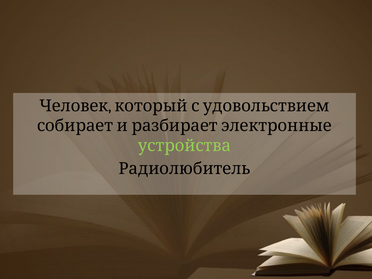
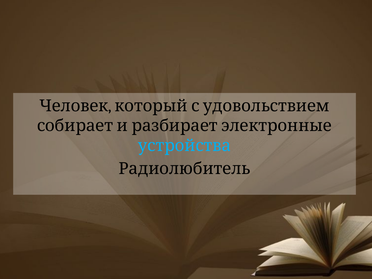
устройства colour: light green -> light blue (185, 146)
